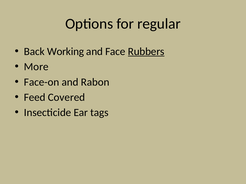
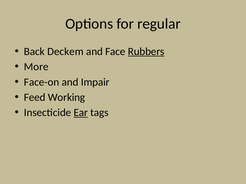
Working: Working -> Deckem (65, 52)
Rabon: Rabon -> Impair (95, 82)
Covered: Covered -> Working (67, 98)
Ear underline: none -> present (81, 113)
